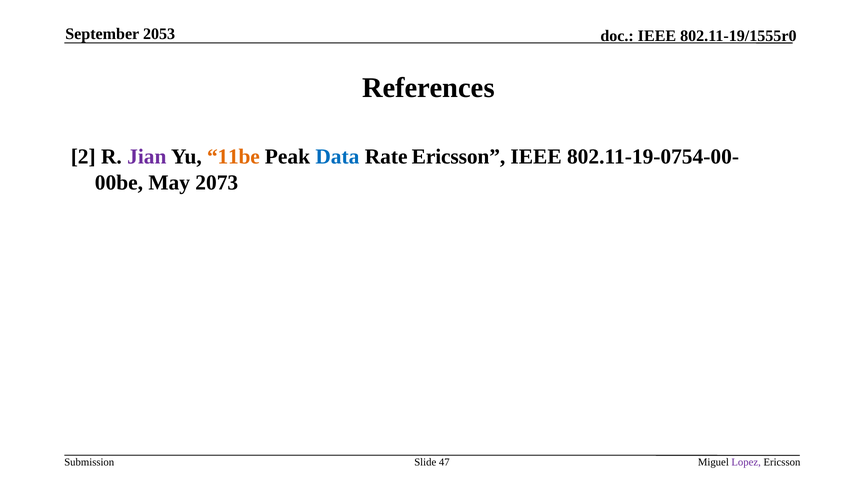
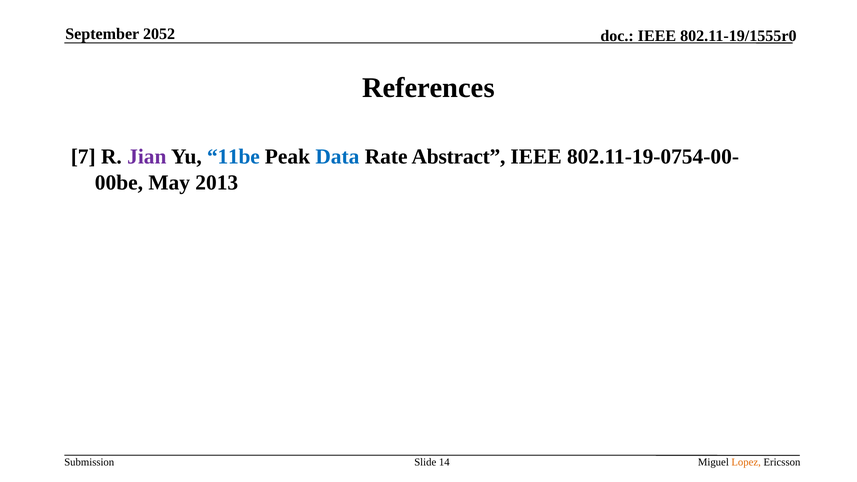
2053: 2053 -> 2052 (159, 34)
2: 2 -> 7 (83, 157)
11be colour: orange -> blue (233, 157)
Rate Ericsson: Ericsson -> Abstract (459, 157)
2073: 2073 -> 2013 (217, 183)
47: 47 -> 14 (444, 462)
Lopez colour: purple -> orange (746, 462)
